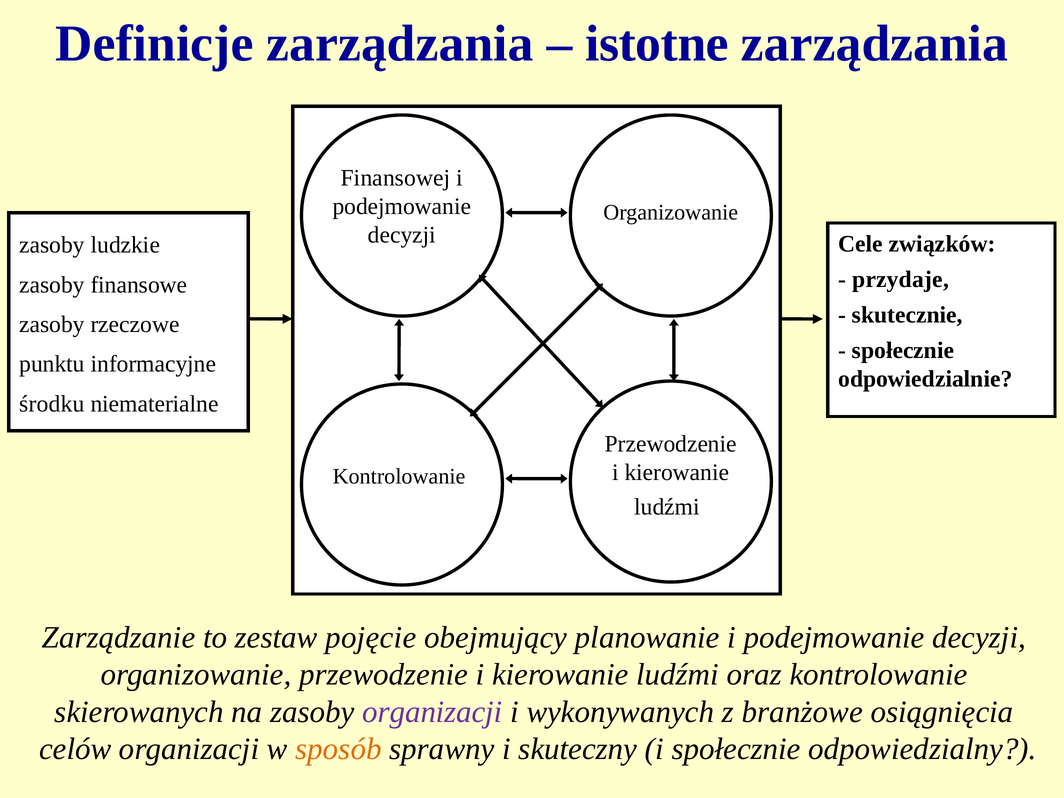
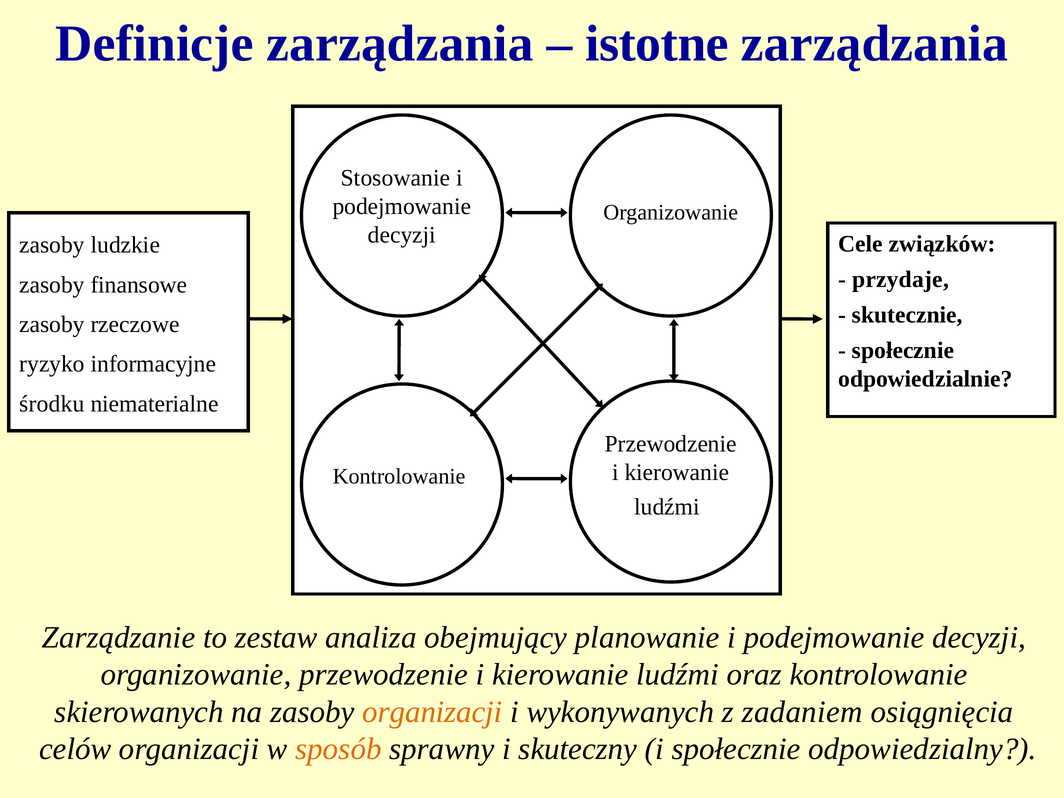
Finansowej: Finansowej -> Stosowanie (396, 178)
punktu: punktu -> ryzyko (52, 364)
pojęcie: pojęcie -> analiza (371, 637)
organizacji colour: purple -> orange (432, 712)
branżowe: branżowe -> zadaniem (802, 712)
